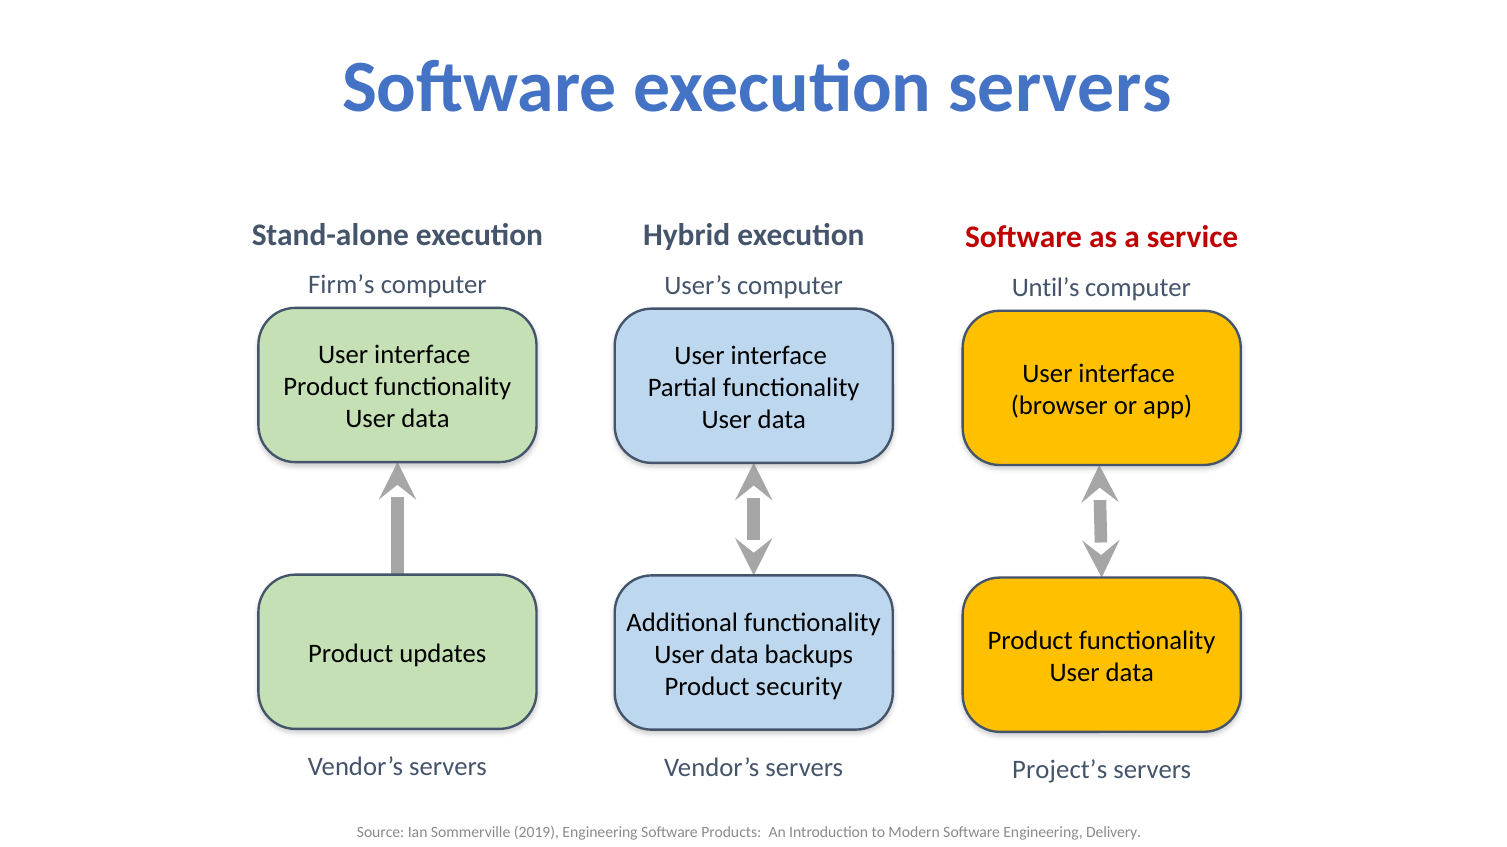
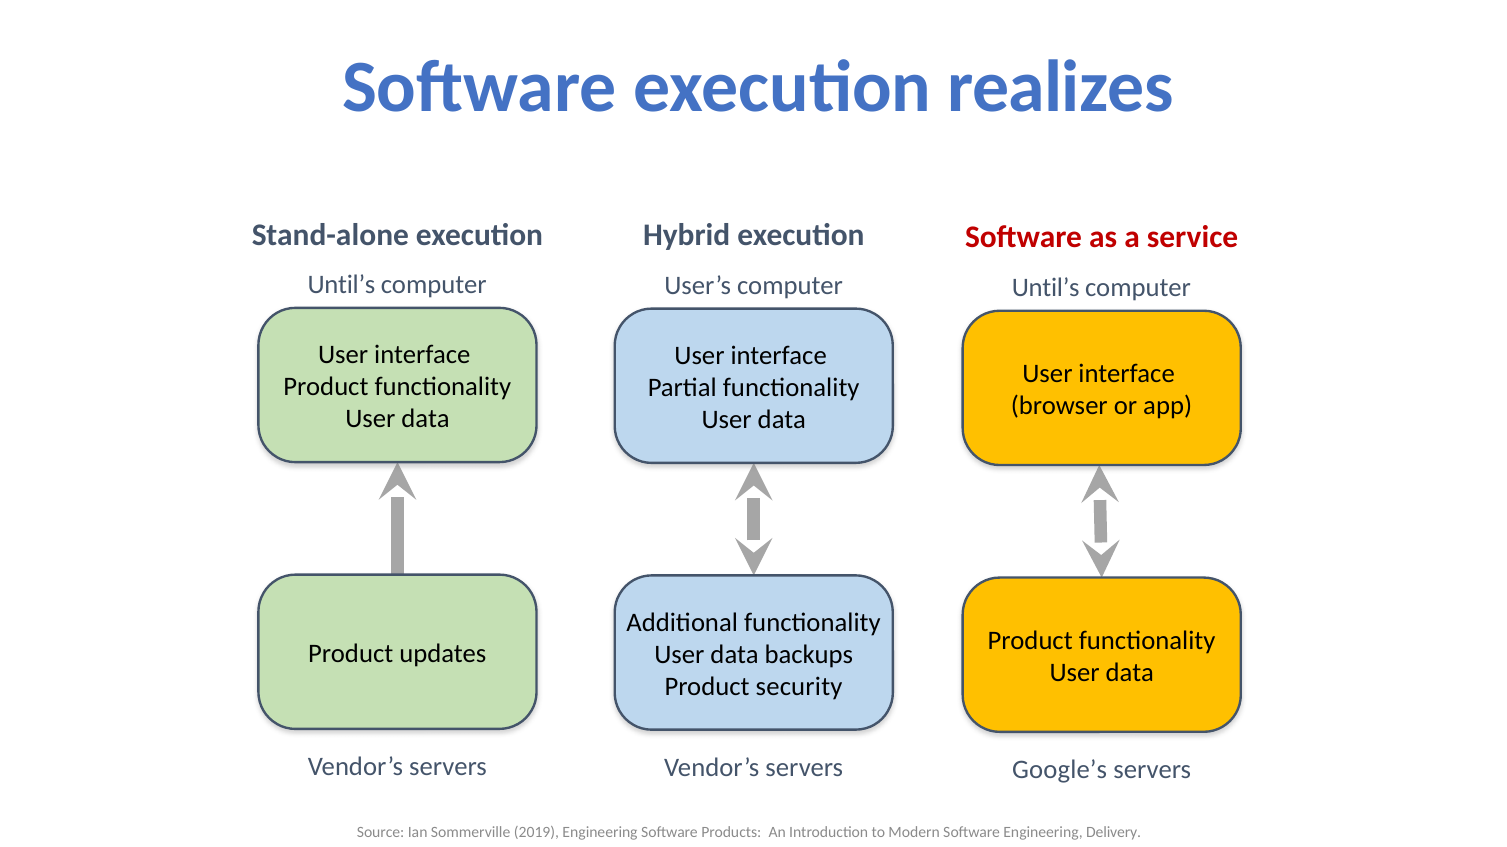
execution servers: servers -> realizes (1060, 87)
Firm’s: Firm’s -> Until’s (342, 285)
Project’s: Project’s -> Google’s (1060, 771)
